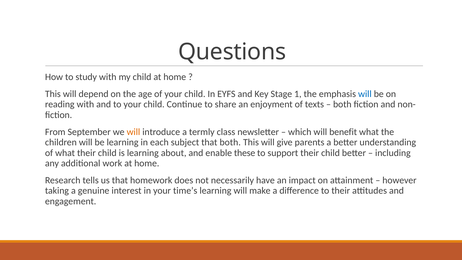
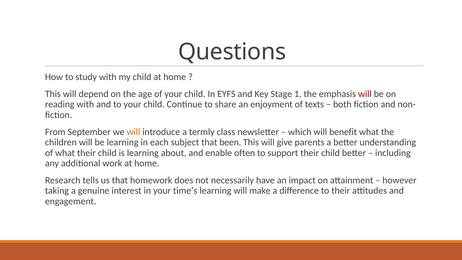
will colour: blue -> red (365, 94)
that both: both -> been (230, 142)
these: these -> often (245, 153)
